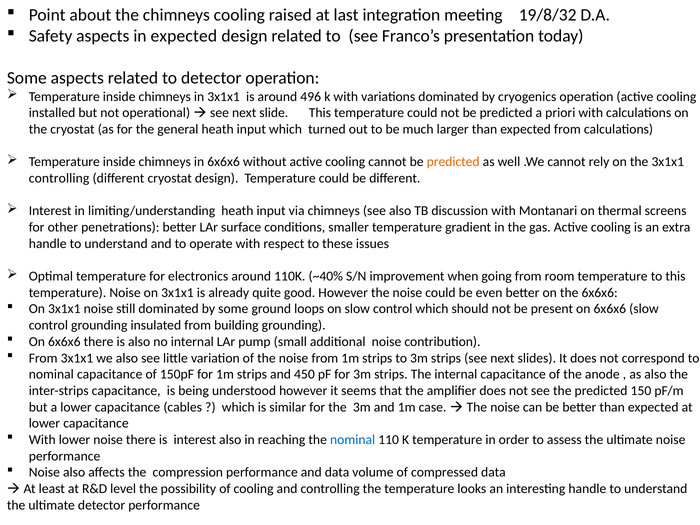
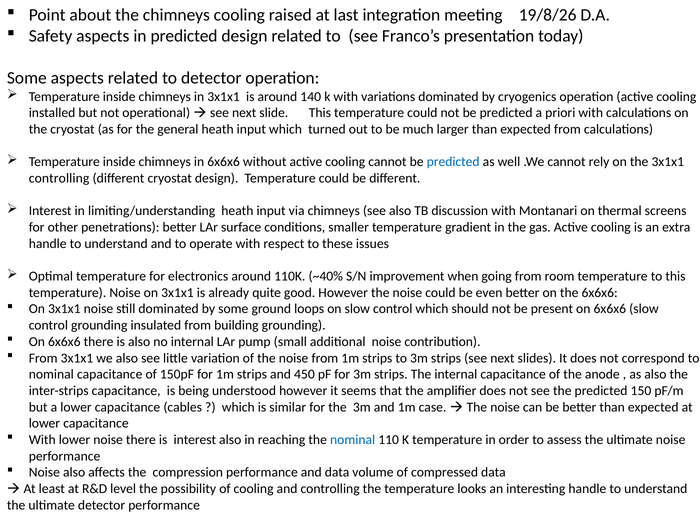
19/8/32: 19/8/32 -> 19/8/26 (548, 15)
in expected: expected -> predicted (184, 36)
496: 496 -> 140 (311, 97)
predicted colour: orange -> blue (453, 162)
